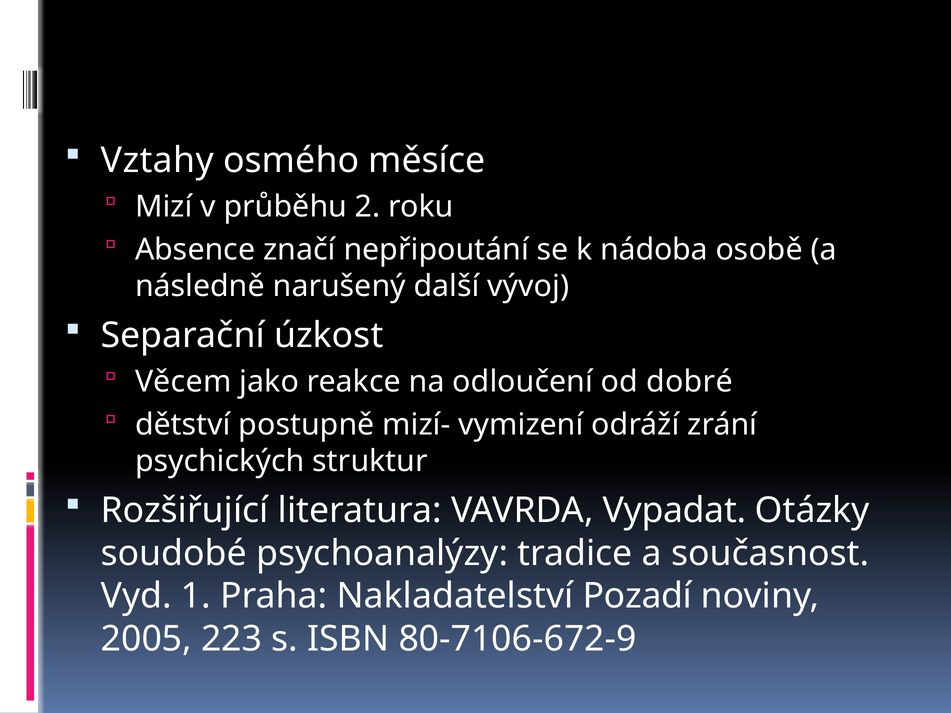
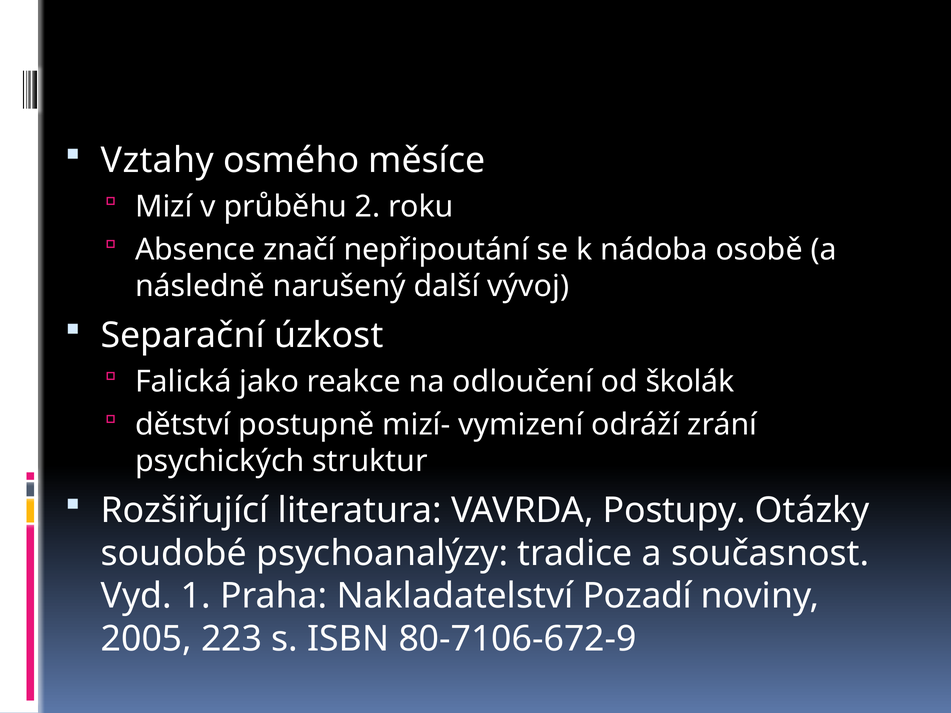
Věcem: Věcem -> Falická (183, 382)
dobré: dobré -> školák (690, 382)
Vypadat: Vypadat -> Postupy (674, 511)
